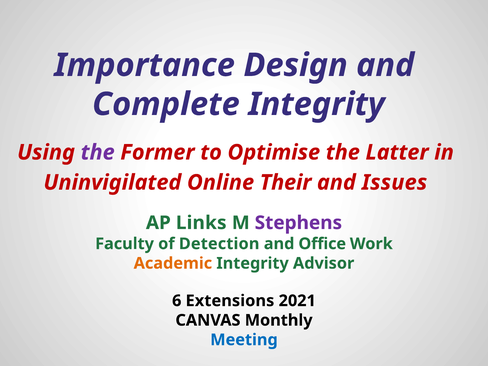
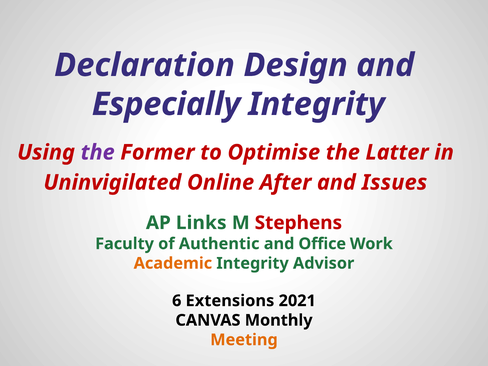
Importance: Importance -> Declaration (145, 65)
Complete: Complete -> Especially (166, 104)
Their: Their -> After (286, 182)
Stephens colour: purple -> red (298, 223)
Detection: Detection -> Authentic (219, 244)
Meeting colour: blue -> orange (244, 340)
